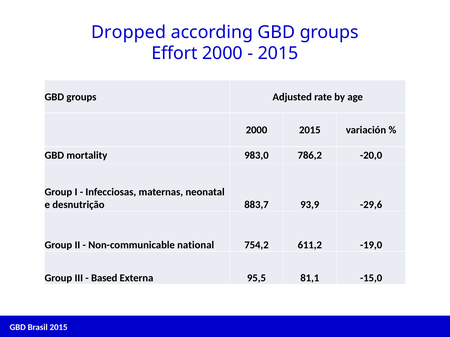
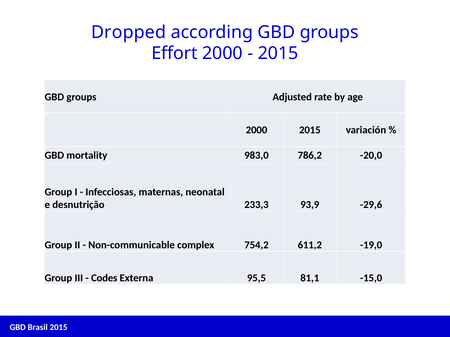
883,7: 883,7 -> 233,3 (256, 205)
national: national -> complex (196, 245)
Based: Based -> Codes (104, 278)
